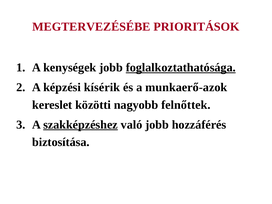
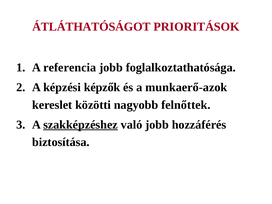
MEGTERVEZÉSÉBE: MEGTERVEZÉSÉBE -> ÁTLÁTHATÓSÁGOT (91, 27)
kenységek: kenységek -> referencia (70, 68)
foglalkoztathatósága underline: present -> none (181, 68)
kísérik: kísérik -> képzők (102, 87)
